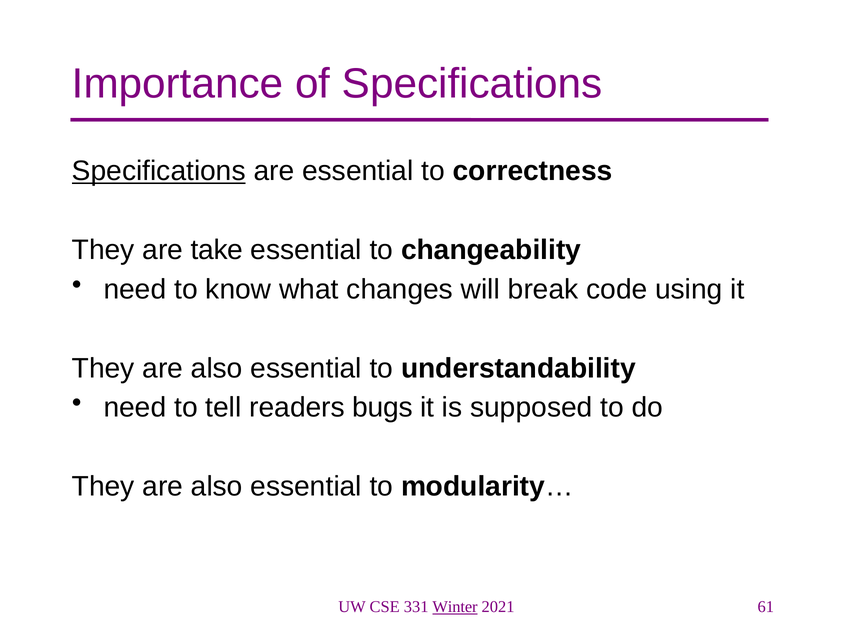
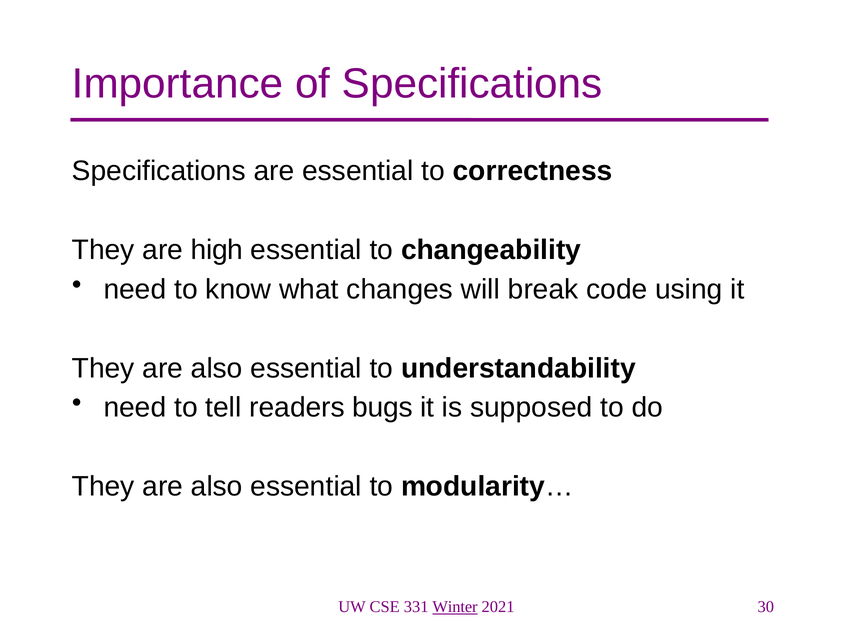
Specifications underline: present -> none (159, 171)
take: take -> high (217, 250)
61: 61 -> 30 (766, 607)
